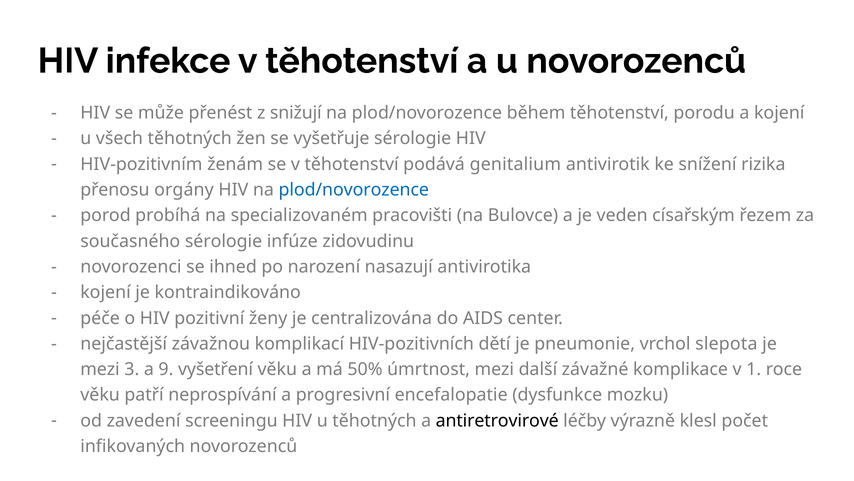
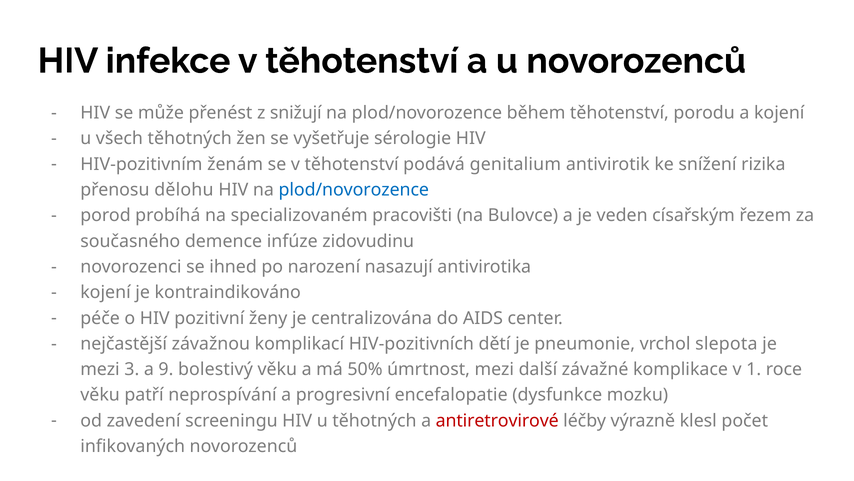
orgány: orgány -> dělohu (184, 190)
současného sérologie: sérologie -> demence (224, 241)
vyšetření: vyšetření -> bolestivý (215, 369)
antiretrovirové colour: black -> red (497, 420)
